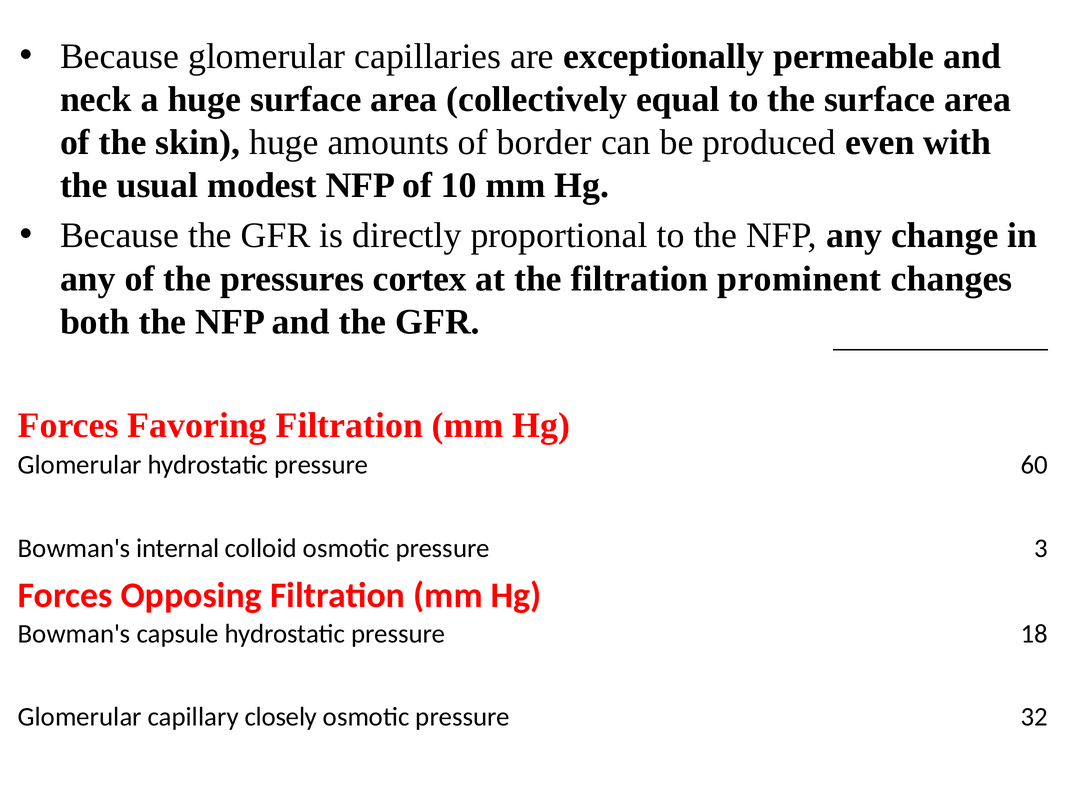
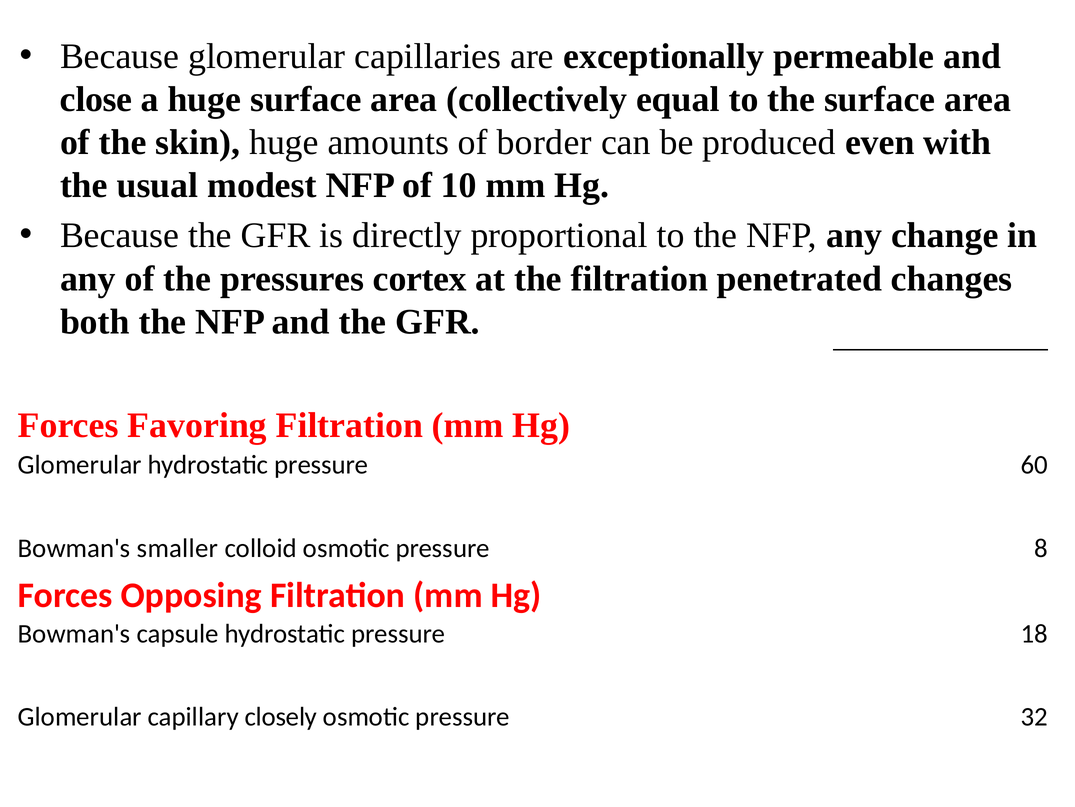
neck: neck -> close (96, 99)
prominent: prominent -> penetrated (800, 278)
internal: internal -> smaller (177, 548)
3: 3 -> 8 (1041, 548)
